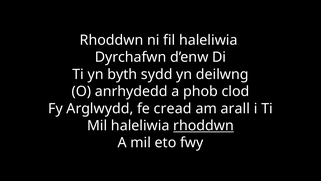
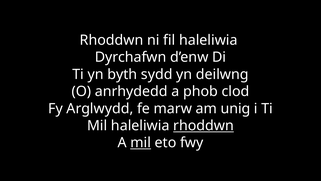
cread: cread -> marw (173, 108)
arall: arall -> unig (235, 108)
mil underline: none -> present (141, 142)
